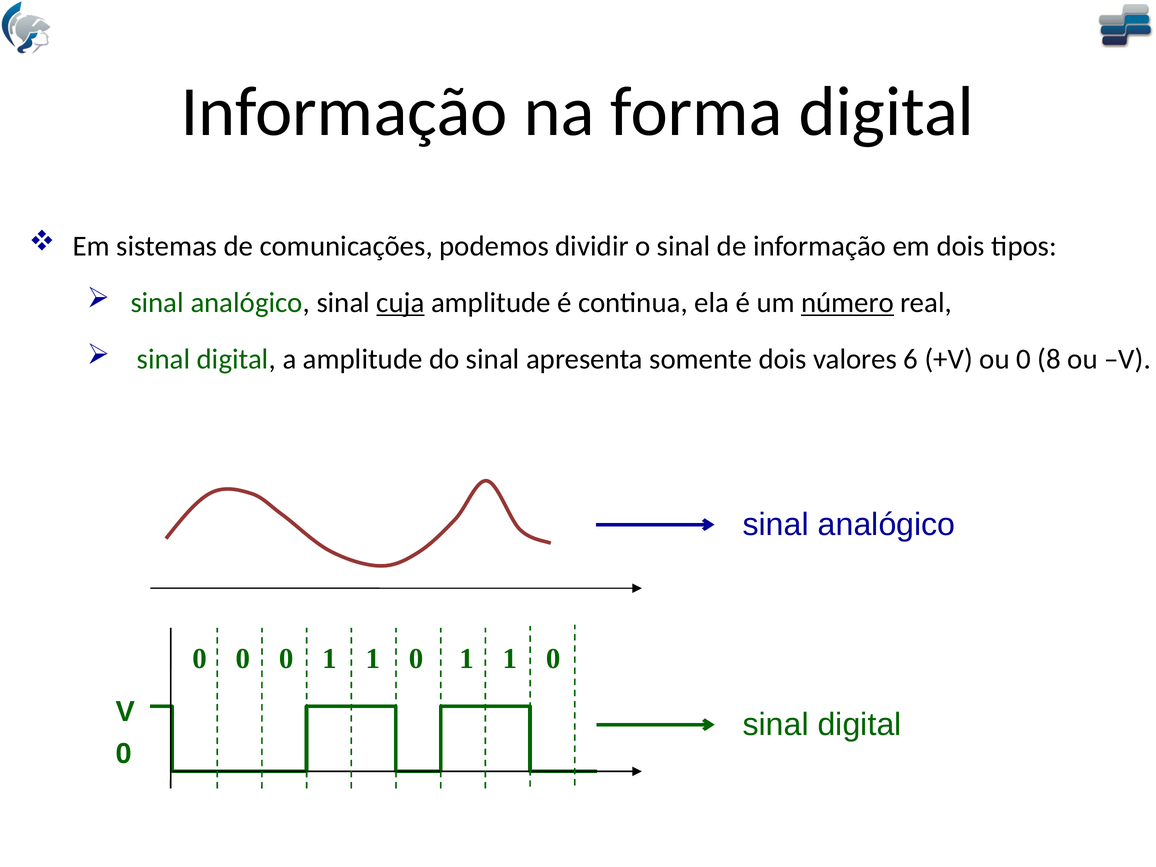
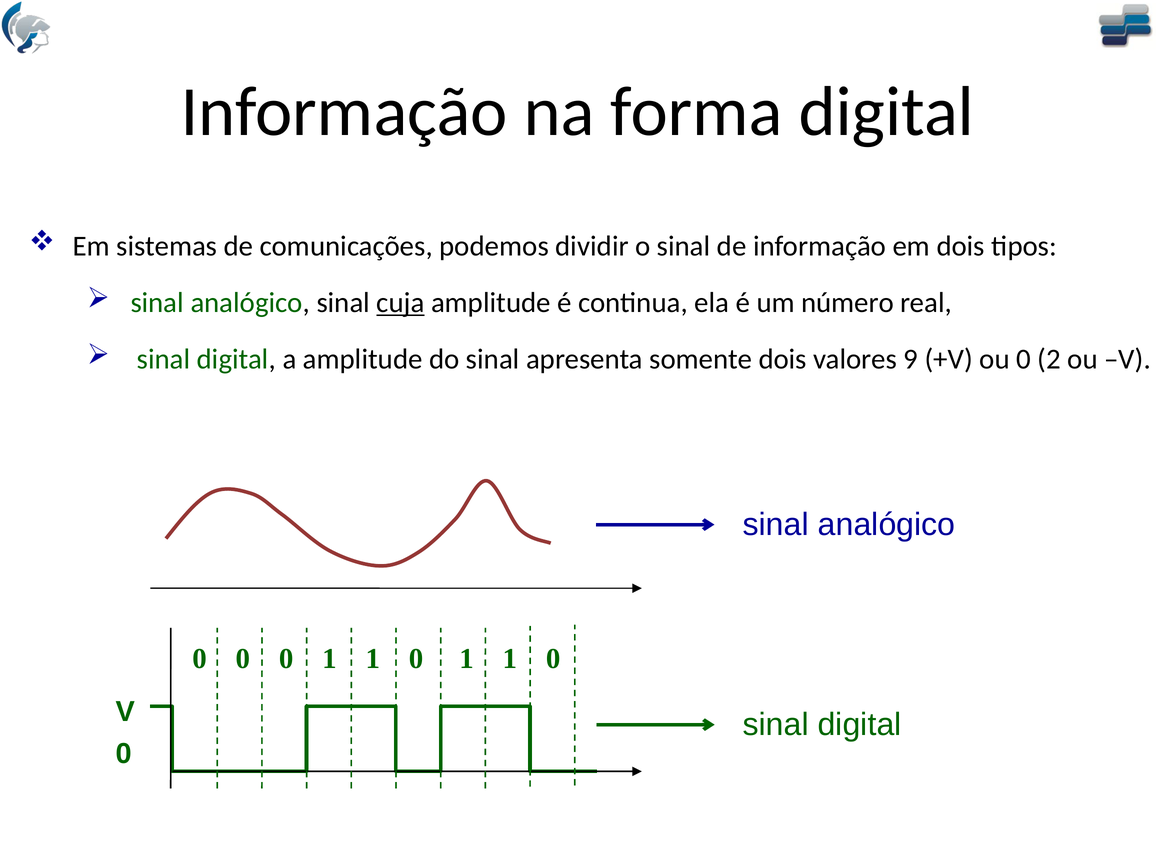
número underline: present -> none (848, 303)
6: 6 -> 9 (911, 359)
8: 8 -> 2 (1049, 359)
